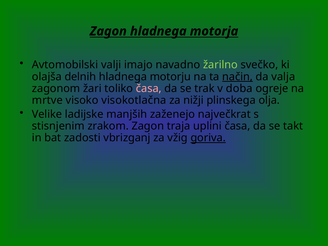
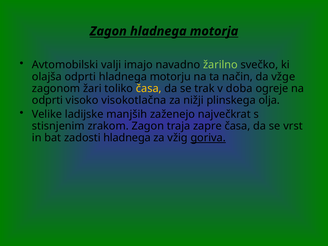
olajša delnih: delnih -> odprti (80, 77)
način underline: present -> none (237, 77)
valja: valja -> vžge (283, 77)
časa colour: pink -> yellow (149, 88)
mrtve: mrtve -> odprti (47, 100)
uplini: uplini -> zapre (207, 126)
takt: takt -> vrst (293, 126)
zadosti vbrizganj: vbrizganj -> hladnega (127, 138)
